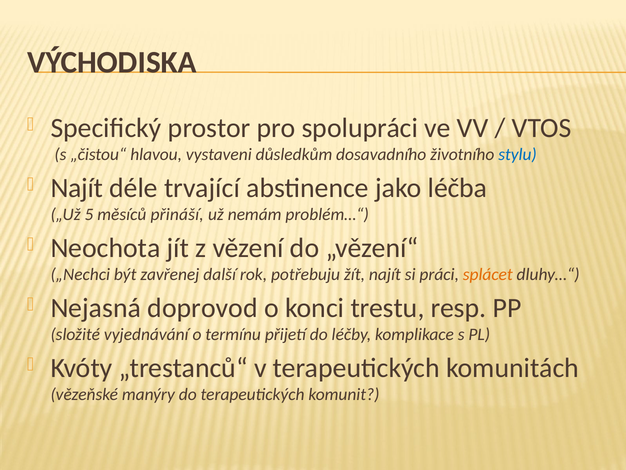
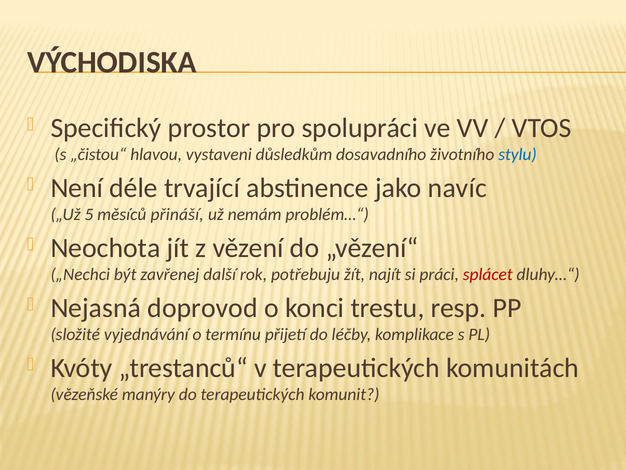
Najít: Najít -> Není (77, 188)
léčba: léčba -> navíc (457, 188)
splácet colour: orange -> red (488, 274)
